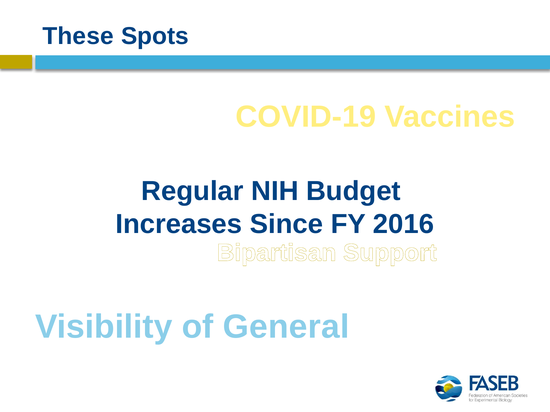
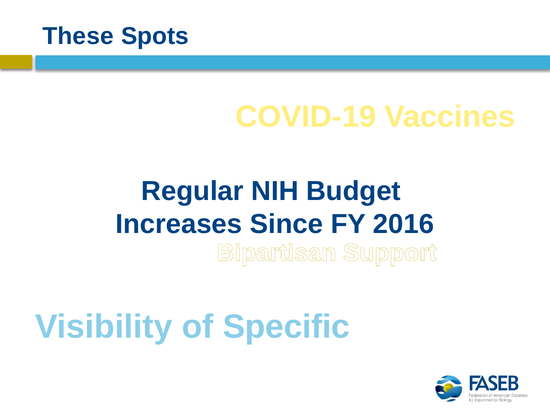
General: General -> Specific (286, 327)
